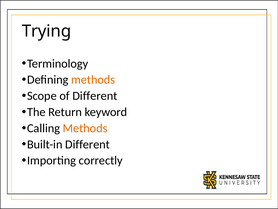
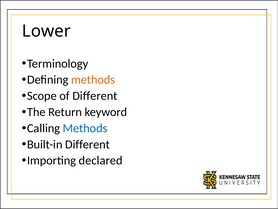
Trying: Trying -> Lower (46, 31)
Methods colour: orange -> blue (85, 128)
correctly: correctly -> declared (101, 160)
